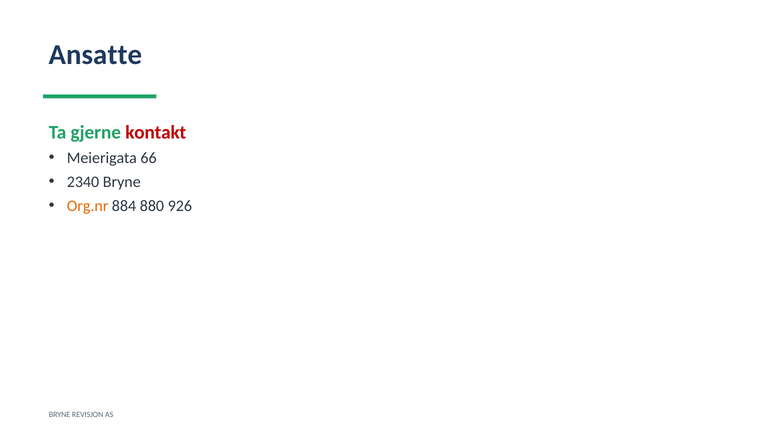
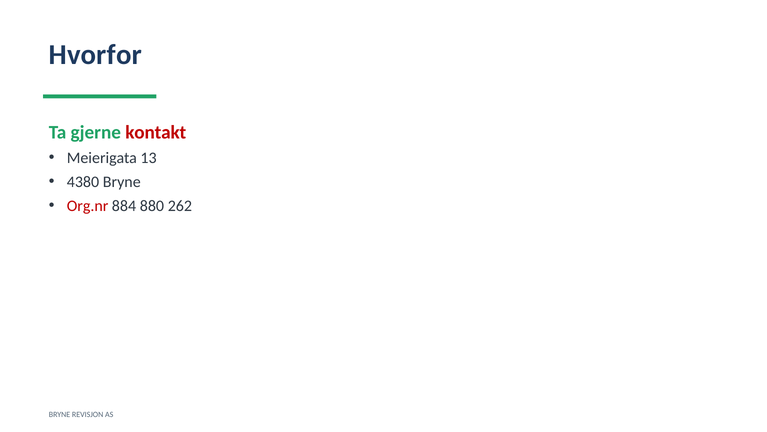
Ansatte: Ansatte -> Hvorfor (95, 55)
66: 66 -> 13 (149, 158)
2340: 2340 -> 4380 (83, 182)
Org.nr colour: orange -> red (88, 206)
926: 926 -> 262 (180, 206)
